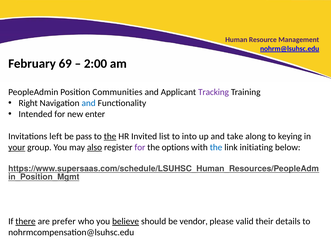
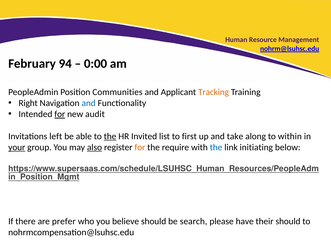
69: 69 -> 94 (65, 64)
2:00: 2:00 -> 0:00 (95, 64)
Tracking colour: purple -> orange (214, 92)
for underline: none -> present (60, 114)
enter: enter -> audit (95, 114)
pass: pass -> able (84, 136)
into: into -> first (189, 136)
keying: keying -> within (290, 136)
for colour: purple -> orange (140, 147)
options: options -> require (175, 147)
there underline: present -> none (26, 222)
believe underline: present -> none (126, 222)
vendor: vendor -> search (194, 222)
valid: valid -> have (245, 222)
their details: details -> should (288, 222)
